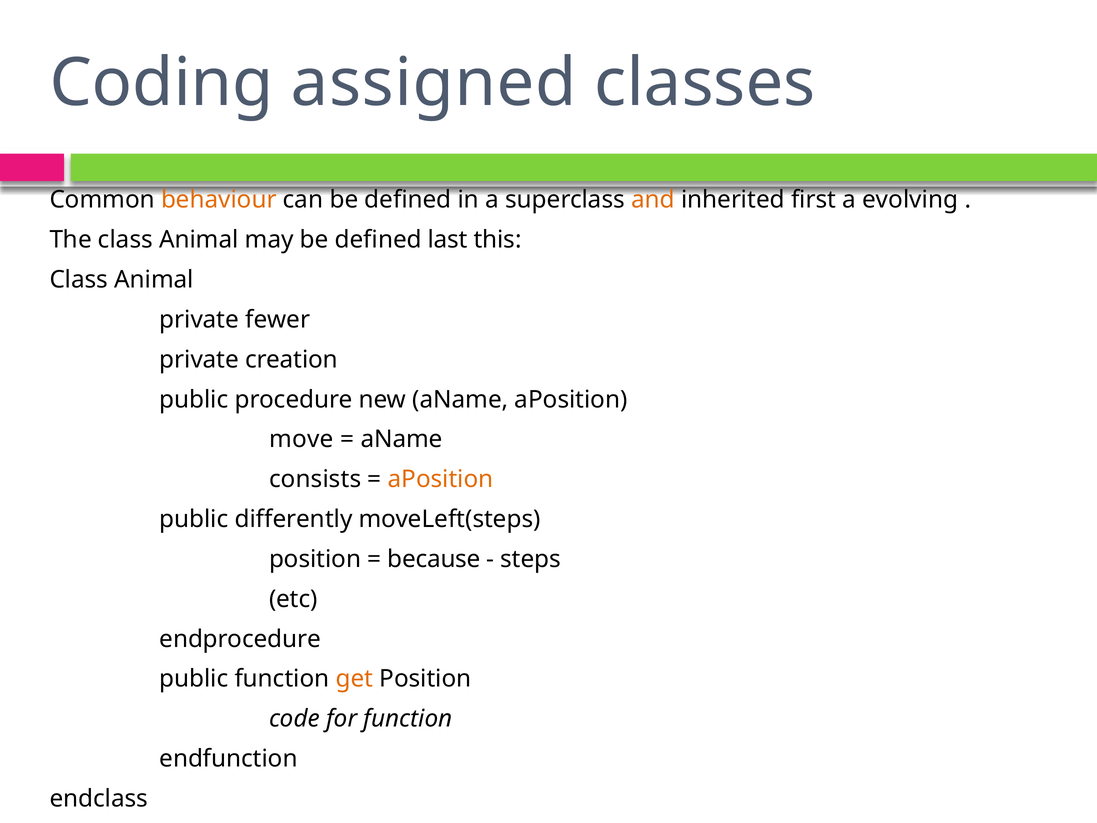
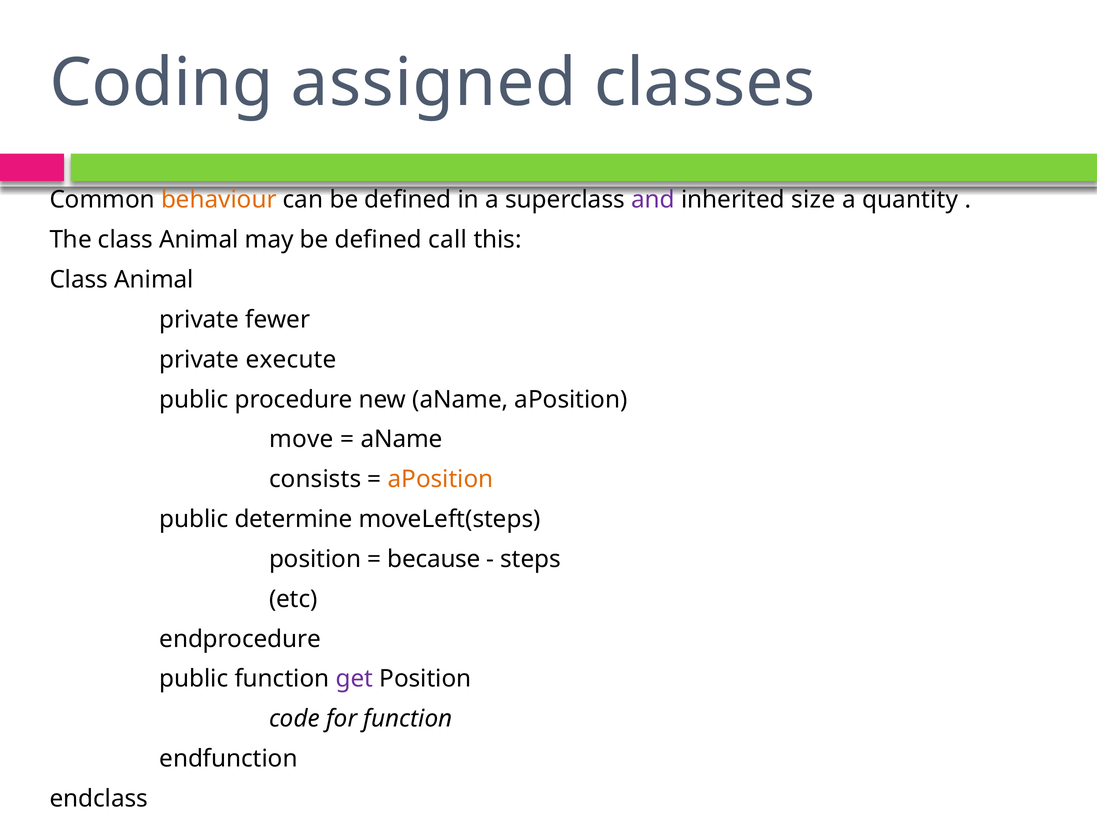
and colour: orange -> purple (653, 200)
first: first -> size (813, 200)
evolving: evolving -> quantity (910, 200)
last: last -> call (448, 240)
creation: creation -> execute (291, 359)
differently: differently -> determine (294, 519)
get colour: orange -> purple (354, 679)
